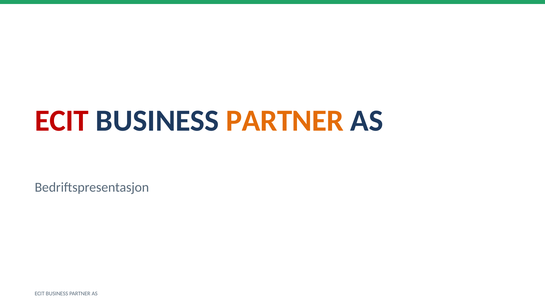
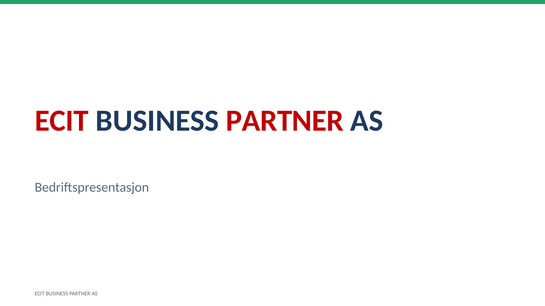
PARTNER colour: orange -> red (285, 121)
